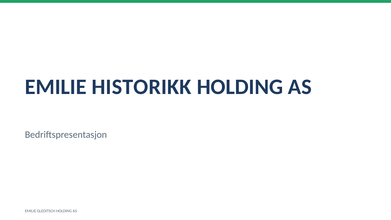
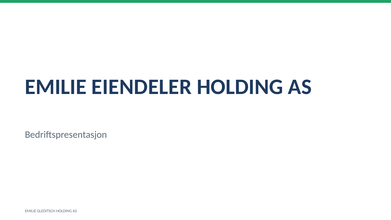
HISTORIKK: HISTORIKK -> EIENDELER (142, 87)
